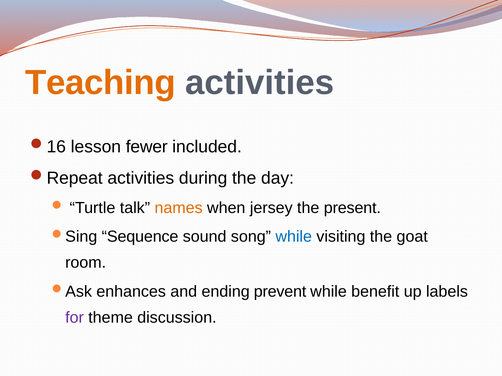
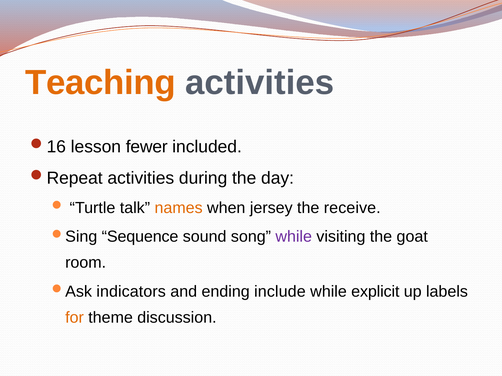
present: present -> receive (352, 208)
while colour: blue -> purple (294, 237)
enhances: enhances -> indicators (131, 292)
prevent: prevent -> include (280, 292)
benefit: benefit -> explicit (375, 292)
for colour: purple -> orange (75, 318)
